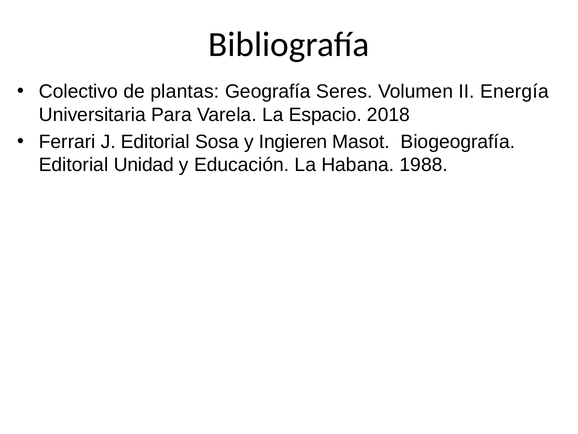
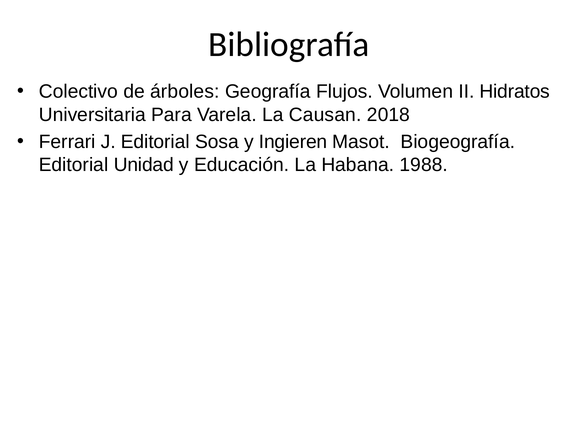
plantas: plantas -> árboles (185, 91)
Seres: Seres -> Flujos (344, 91)
Energía: Energía -> Hidratos (515, 91)
Espacio: Espacio -> Causan (325, 115)
